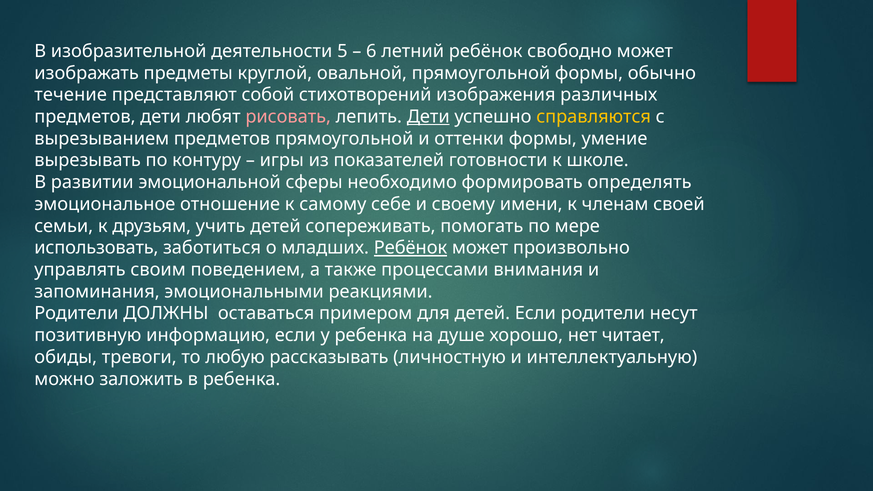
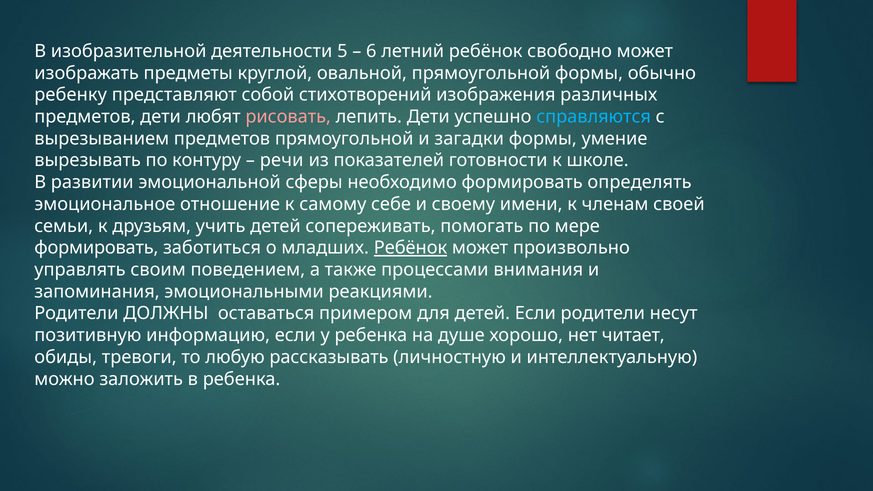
течение: течение -> ребенку (71, 95)
Дети underline: present -> none (428, 117)
справляются colour: yellow -> light blue (594, 117)
оттенки: оттенки -> загадки (469, 139)
игры: игры -> речи (282, 160)
использовать: использовать -> формировать (96, 248)
